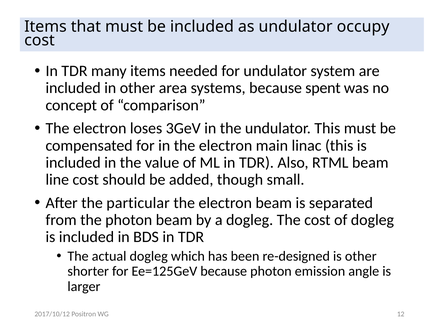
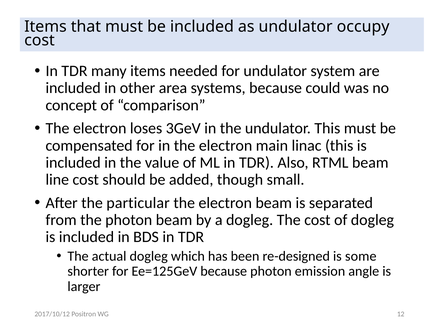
spent: spent -> could (323, 88)
is other: other -> some (361, 256)
